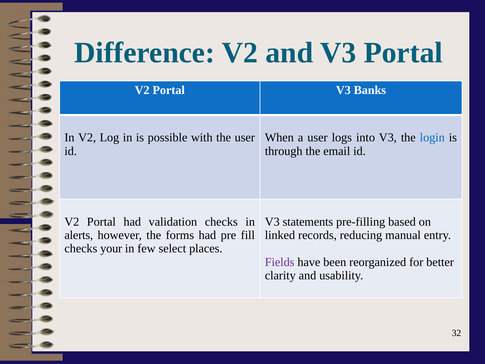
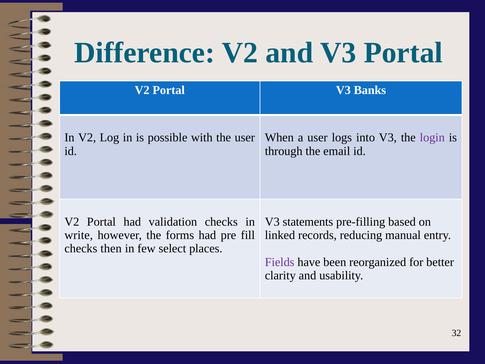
login colour: blue -> purple (432, 138)
alerts: alerts -> write (79, 235)
your: your -> then (111, 248)
